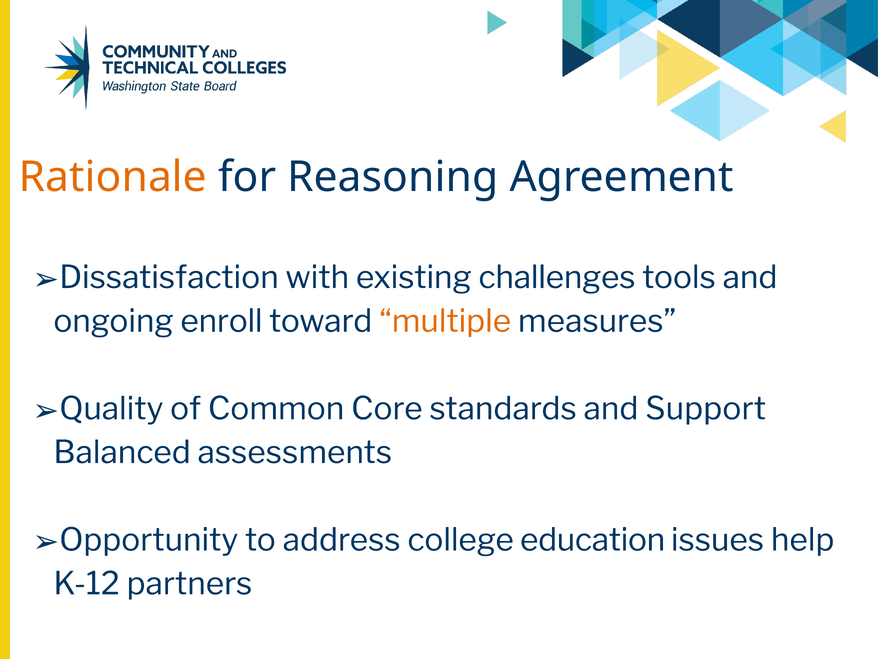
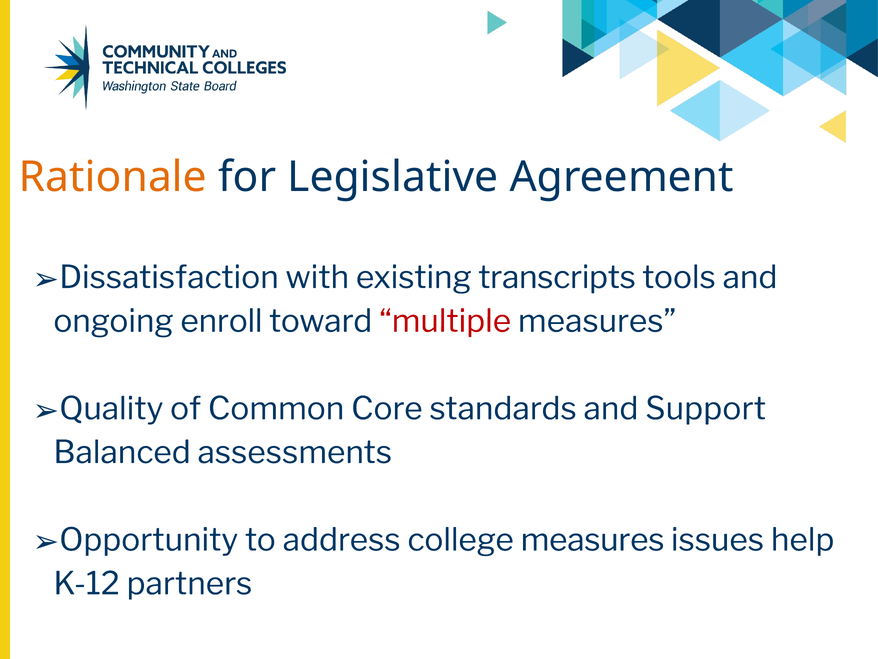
Reasoning: Reasoning -> Legislative (393, 177)
challenges: challenges -> transcripts (557, 277)
multiple colour: orange -> red (445, 321)
college education: education -> measures (593, 540)
